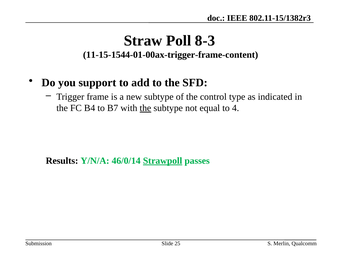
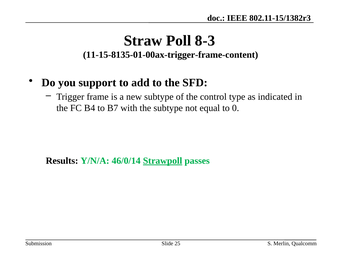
11-15-1544-01-00ax-trigger-frame-content: 11-15-1544-01-00ax-trigger-frame-content -> 11-15-8135-01-00ax-trigger-frame-content (171, 55)
the underline: present -> none (145, 108)
4: 4 -> 0 (236, 108)
